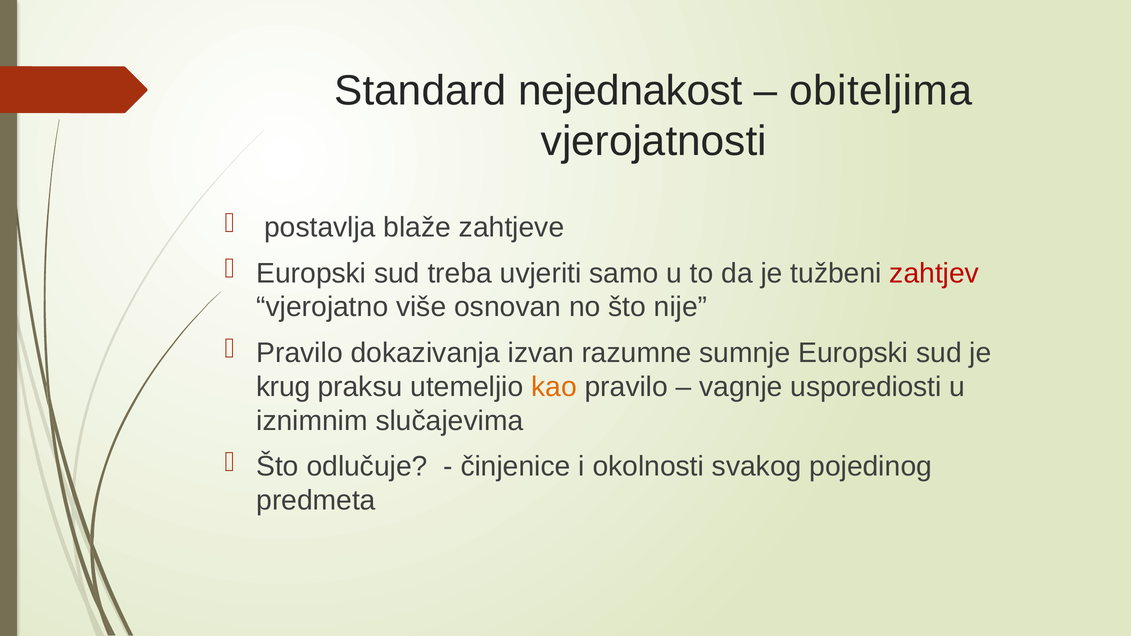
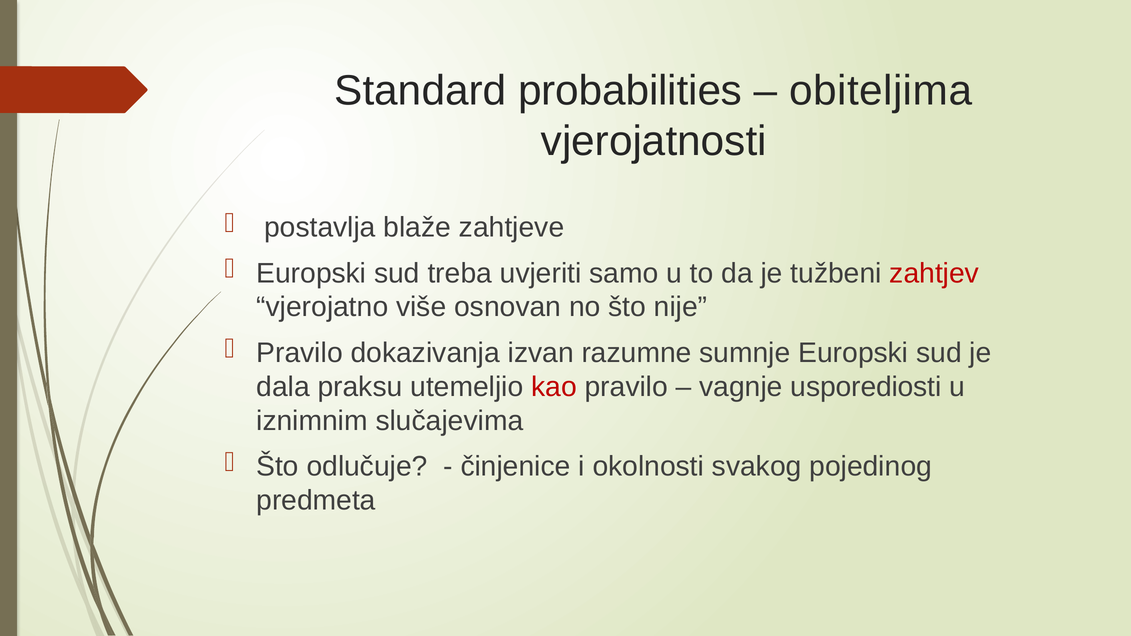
nejednakost: nejednakost -> probabilities (630, 91)
krug: krug -> dala (283, 387)
kao colour: orange -> red (554, 387)
